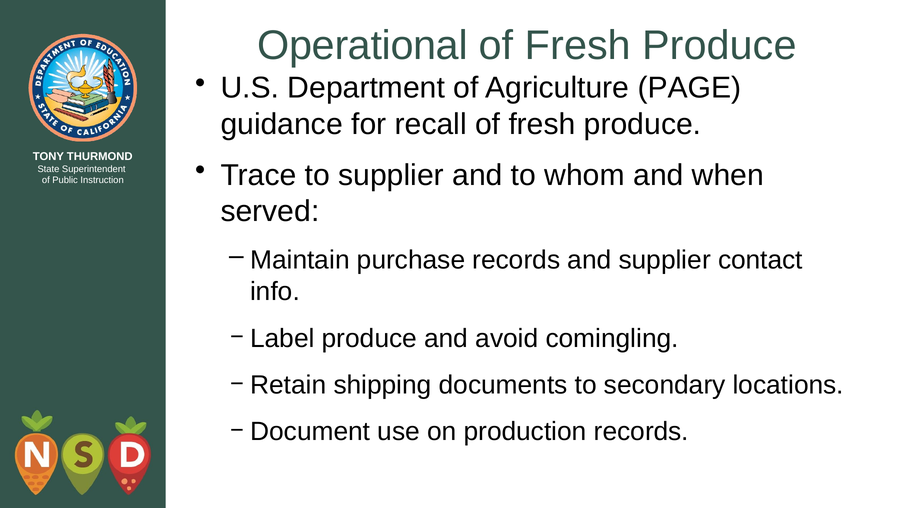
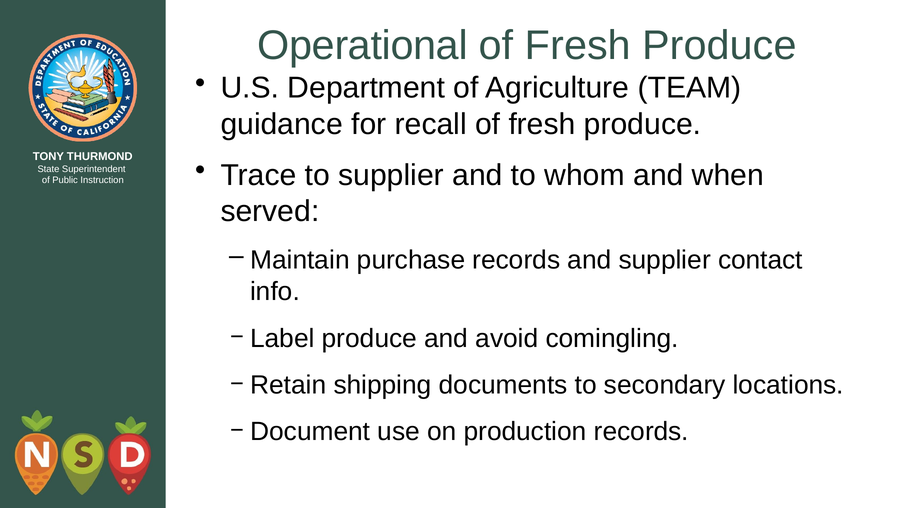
PAGE: PAGE -> TEAM (689, 88)
